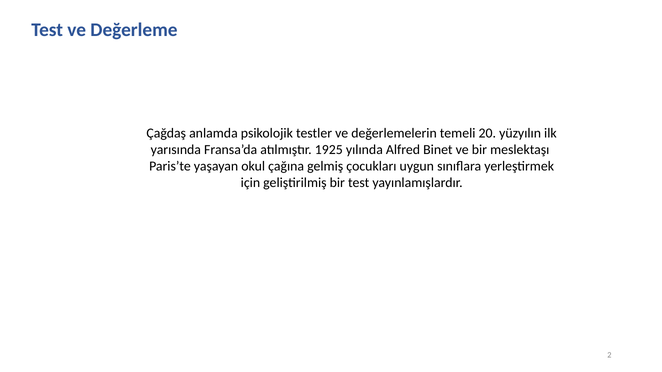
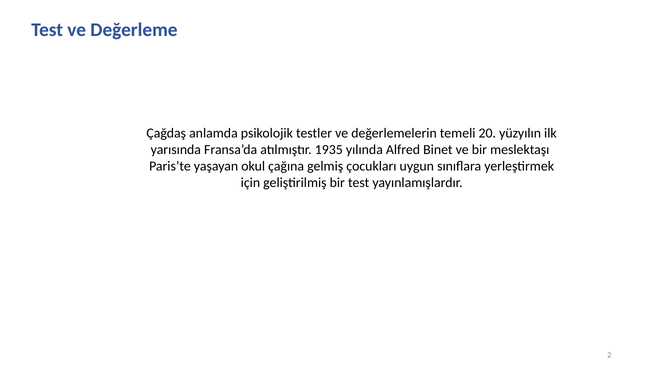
1925: 1925 -> 1935 (329, 150)
